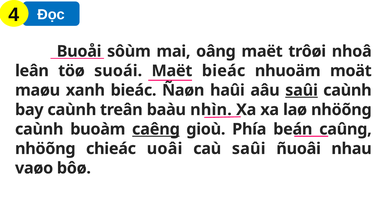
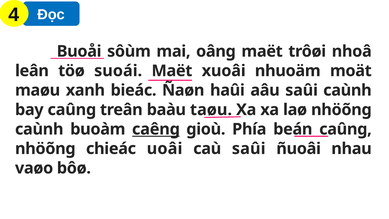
Maët bieác: bieác -> xuoâi (224, 71)
saûi underline: present -> none (302, 90)
bay caùnh: caùnh -> caûng (72, 110)
nhìn: nhìn -> taøu (211, 110)
